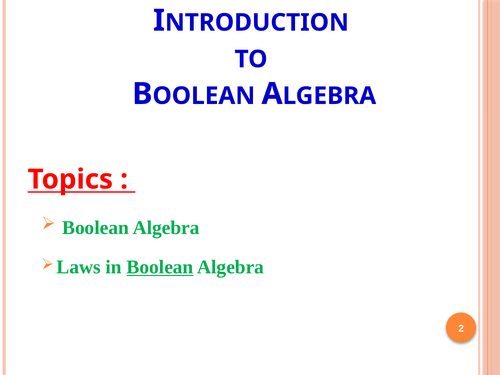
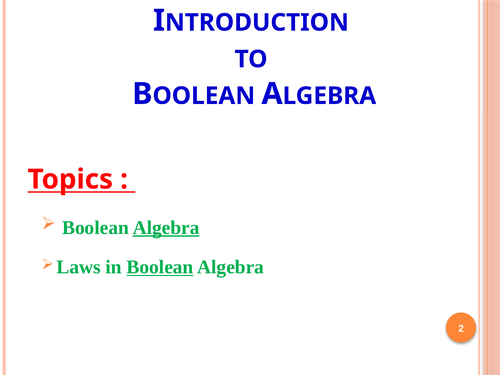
Algebra underline: none -> present (166, 228)
